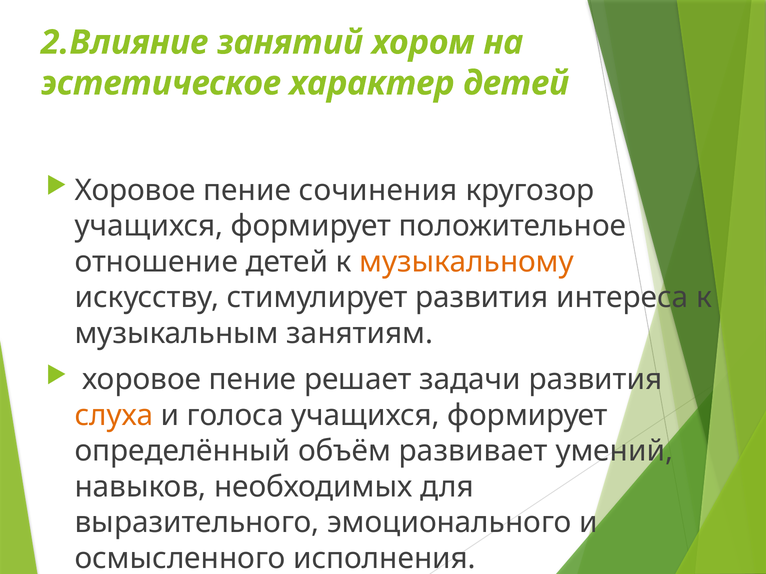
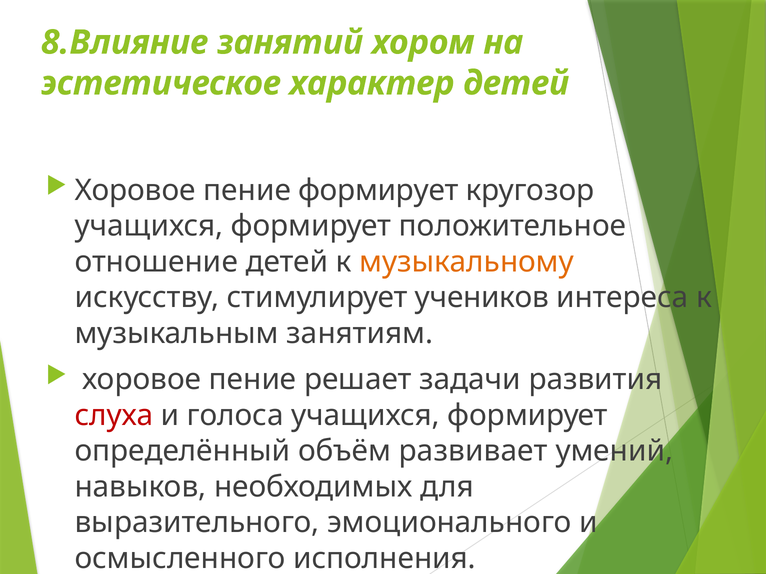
2.Влияние: 2.Влияние -> 8.Влияние (124, 42)
пение сочинения: сочинения -> формирует (378, 190)
стимулирует развития: развития -> учеников (482, 298)
слуха colour: orange -> red (114, 416)
